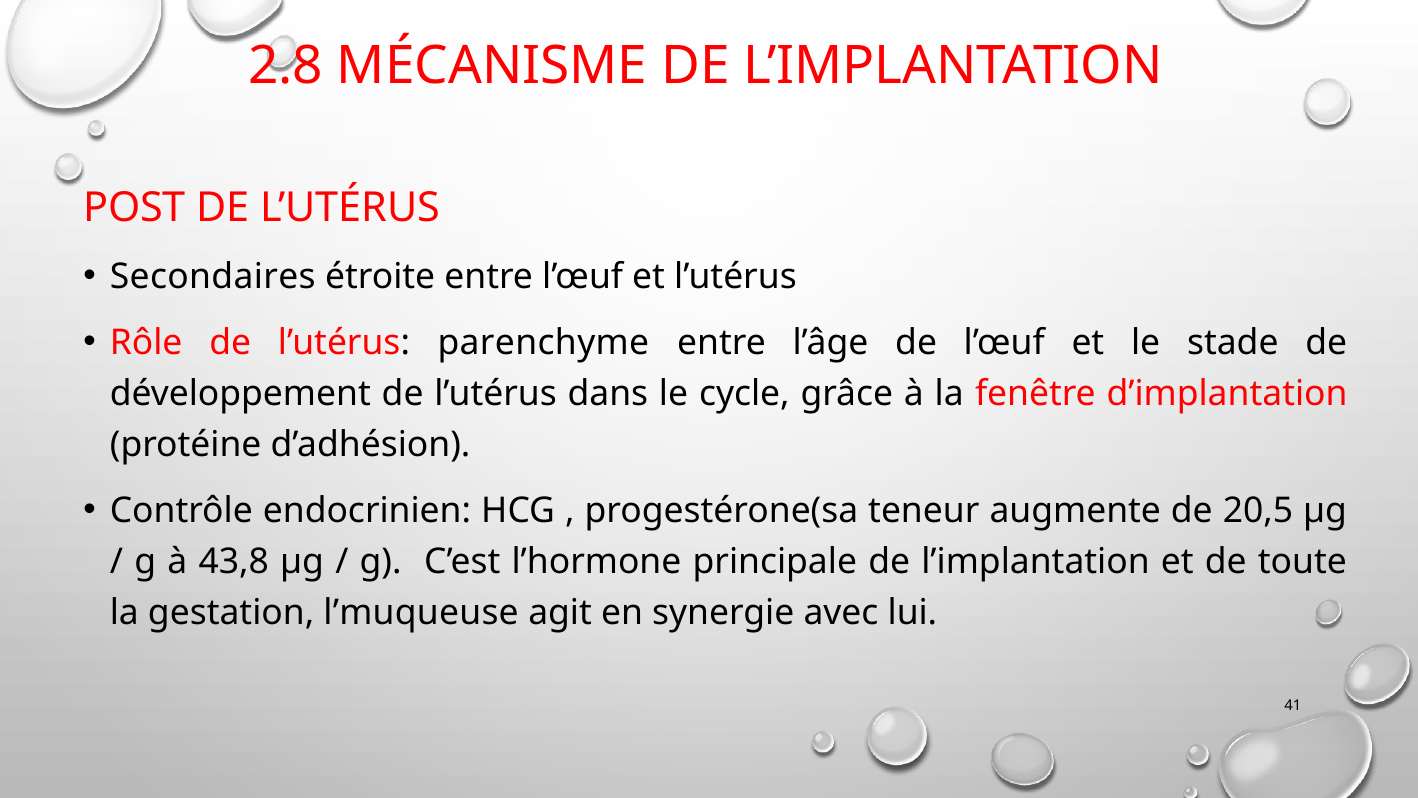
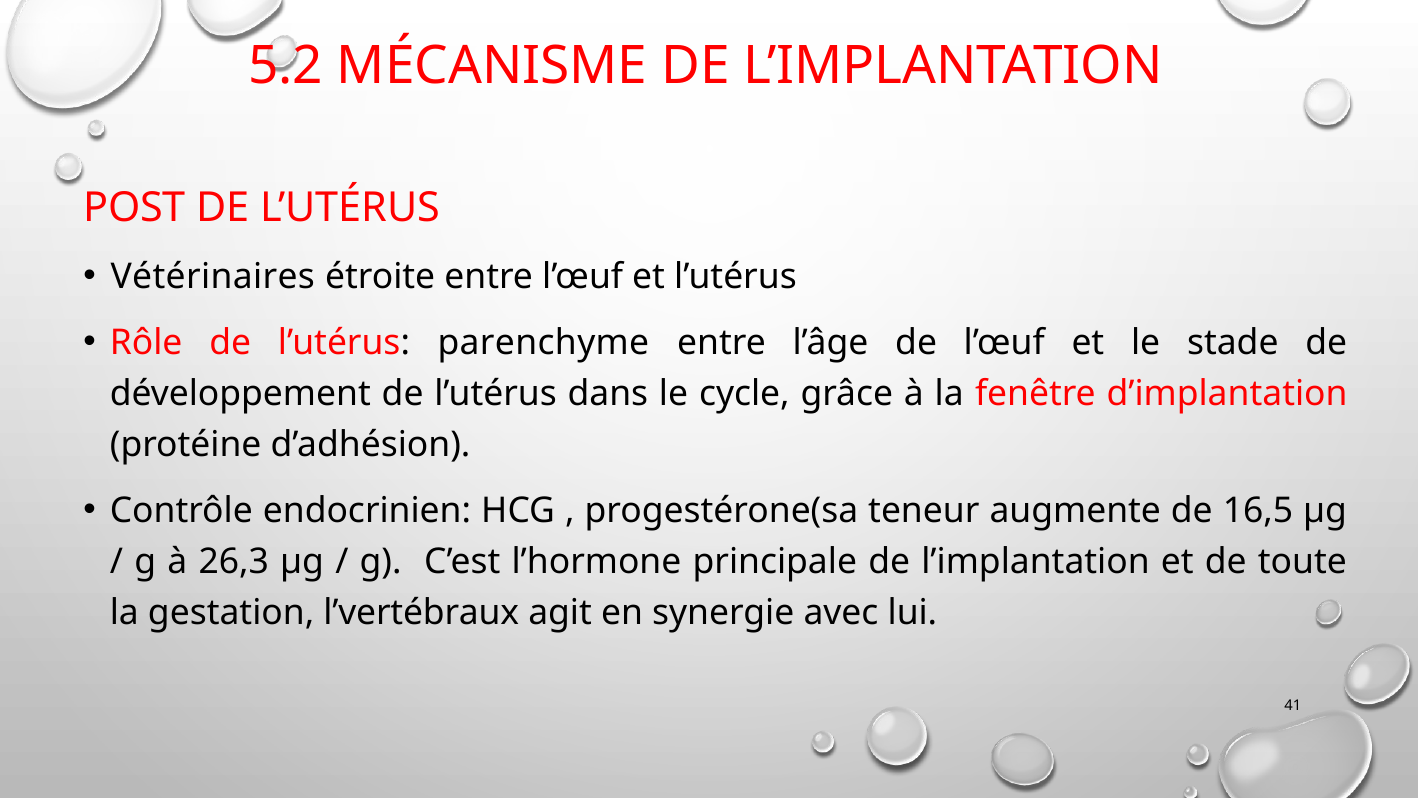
2.8: 2.8 -> 5.2 (286, 66)
Secondaires: Secondaires -> Vétérinaires (213, 277)
20,5: 20,5 -> 16,5 (1258, 511)
43,8: 43,8 -> 26,3 (234, 562)
l’muqueuse: l’muqueuse -> l’vertébraux (421, 613)
